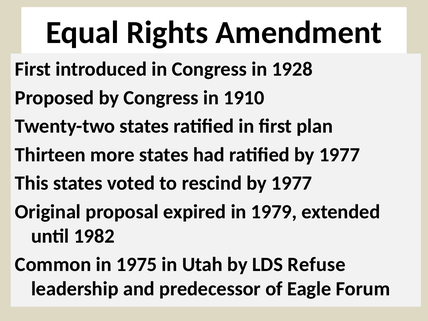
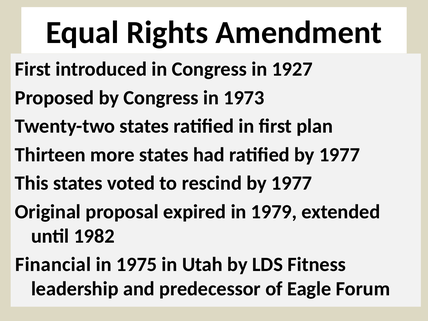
1928: 1928 -> 1927 (292, 69)
1910: 1910 -> 1973 (244, 98)
Common: Common -> Financial (53, 265)
Refuse: Refuse -> Fitness (317, 265)
